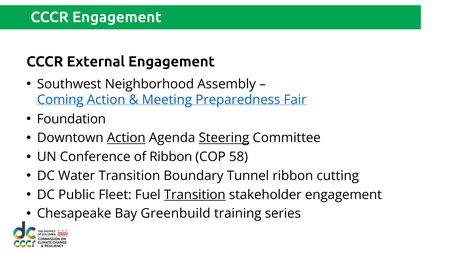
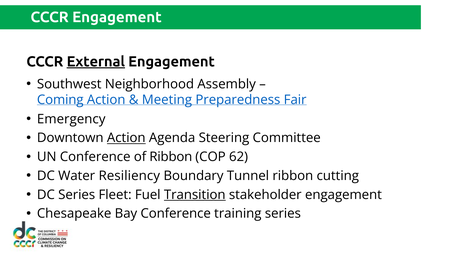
External underline: none -> present (96, 62)
Foundation: Foundation -> Emergency (71, 119)
Steering underline: present -> none (224, 138)
58: 58 -> 62 (239, 157)
Water Transition: Transition -> Resiliency (129, 176)
DC Public: Public -> Series (77, 195)
Bay Greenbuild: Greenbuild -> Conference (176, 214)
